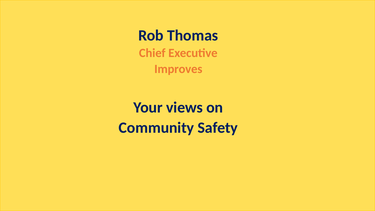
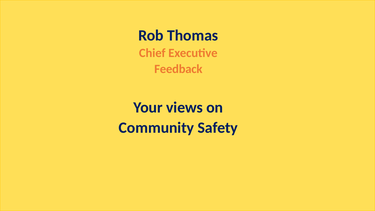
Improves: Improves -> Feedback (178, 69)
